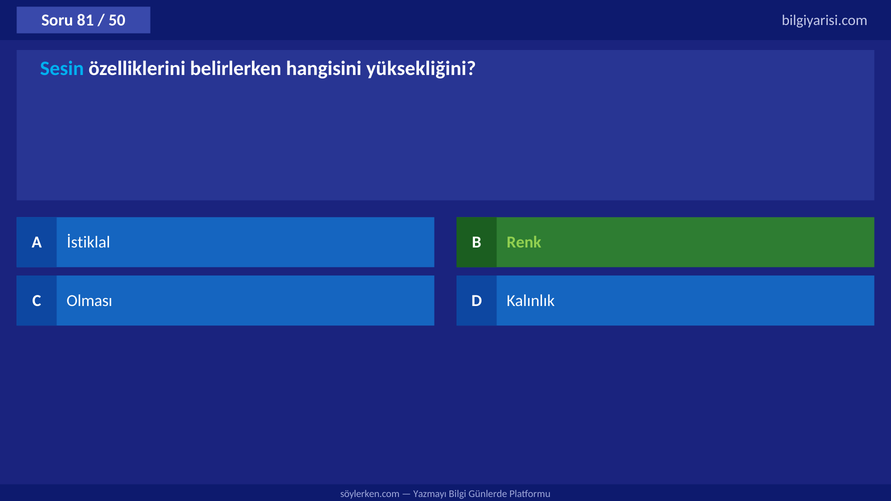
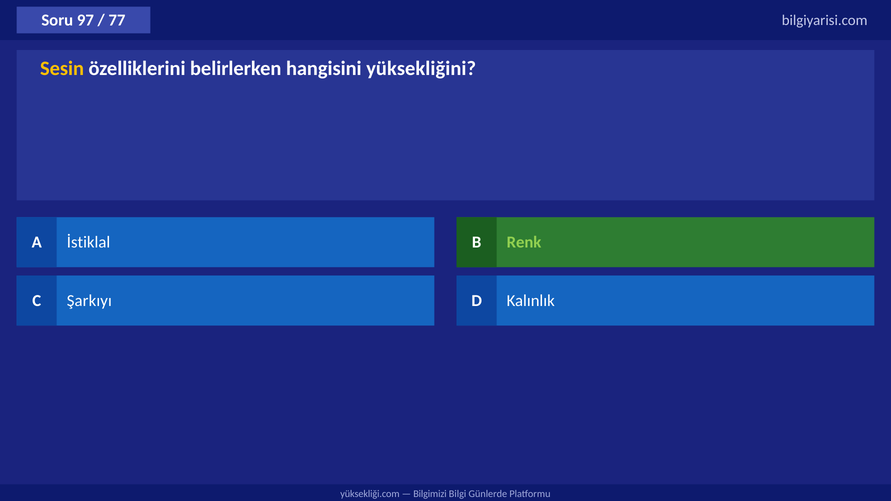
81: 81 -> 97 (85, 20)
50: 50 -> 77 (117, 20)
Sesin colour: light blue -> yellow (62, 69)
Olması: Olması -> Şarkıyı (89, 301)
söylerken.com: söylerken.com -> yüksekliği.com (370, 494)
Yazmayı: Yazmayı -> Bilgimizi (430, 494)
